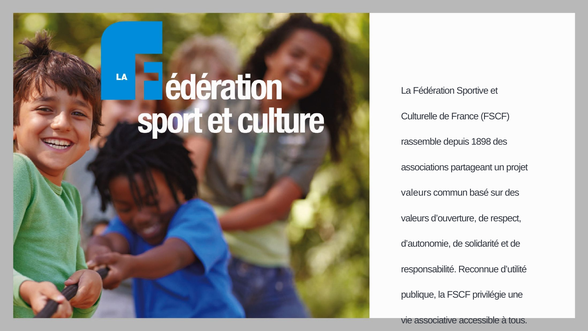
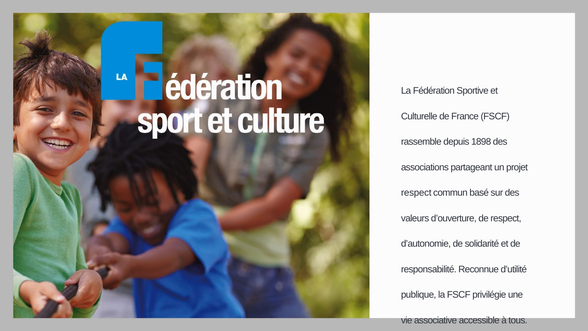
valeurs: valeurs -> respect (416, 193)
